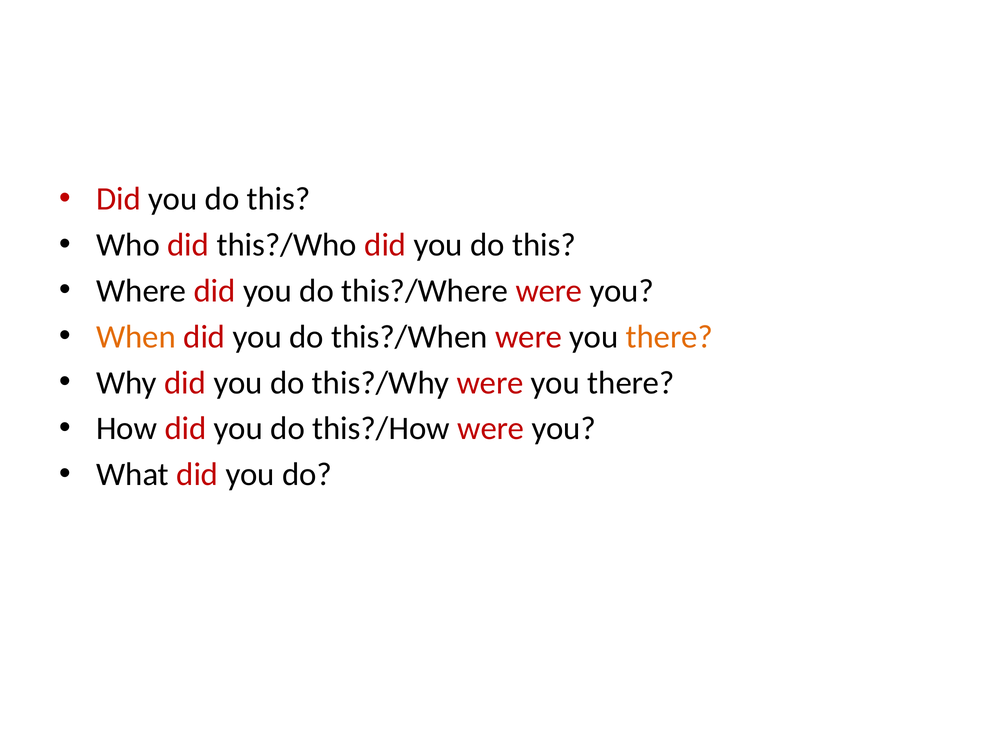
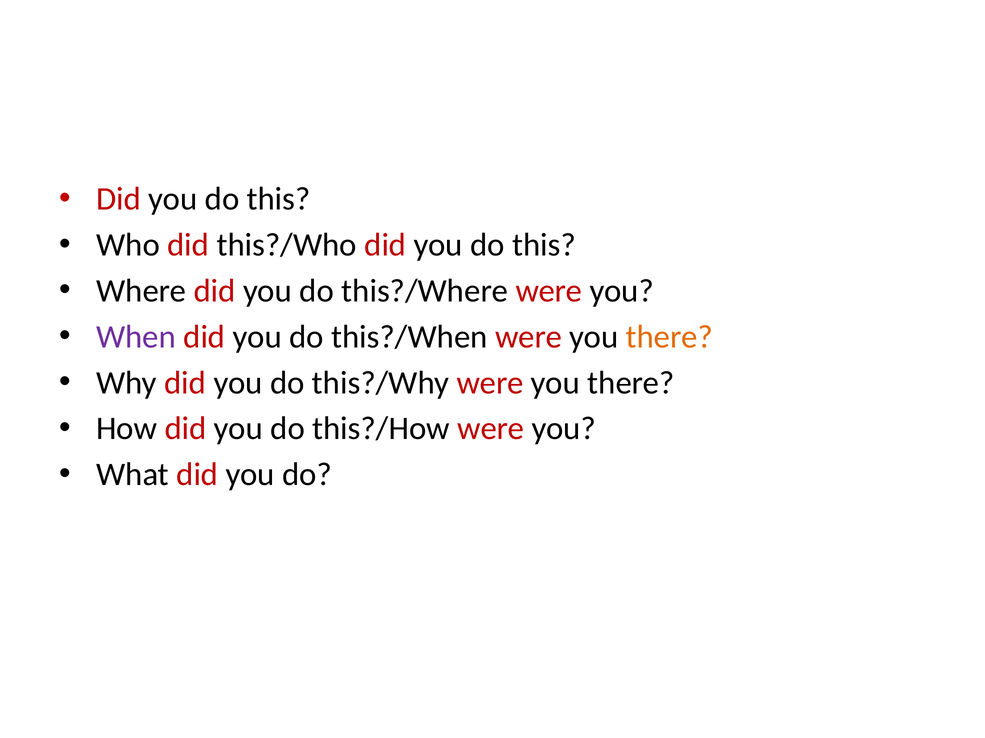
When colour: orange -> purple (136, 337)
